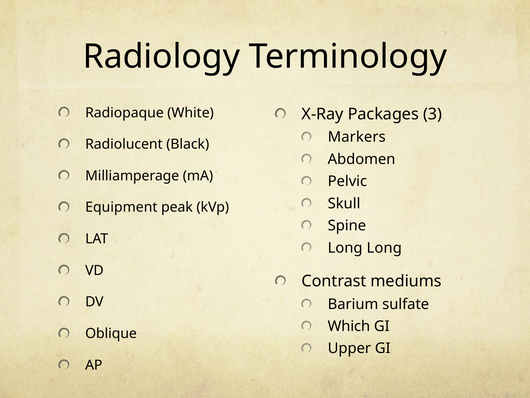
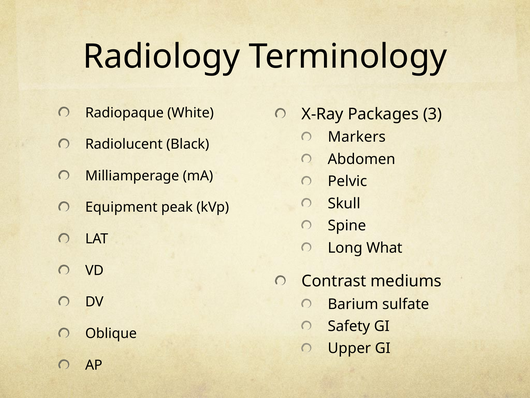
Long Long: Long -> What (384, 248)
Which: Which -> Safety (349, 326)
